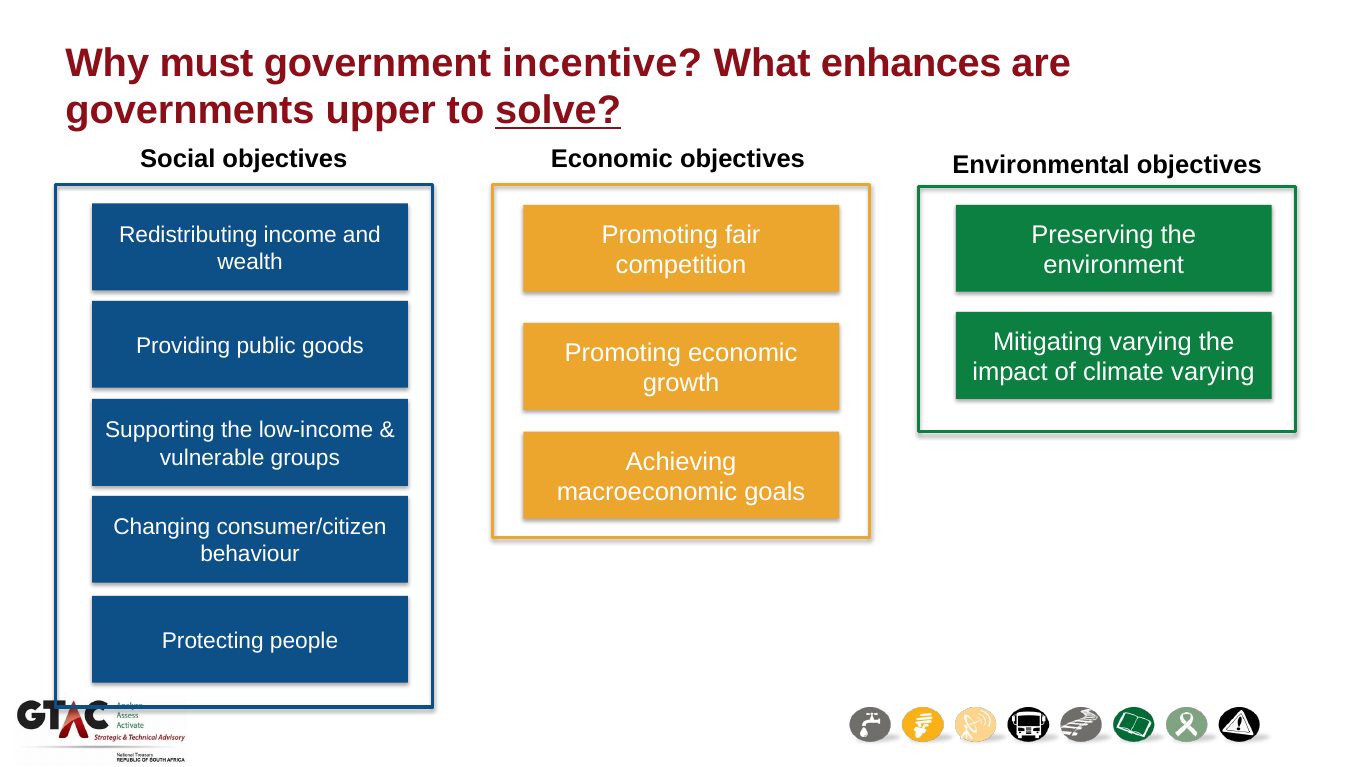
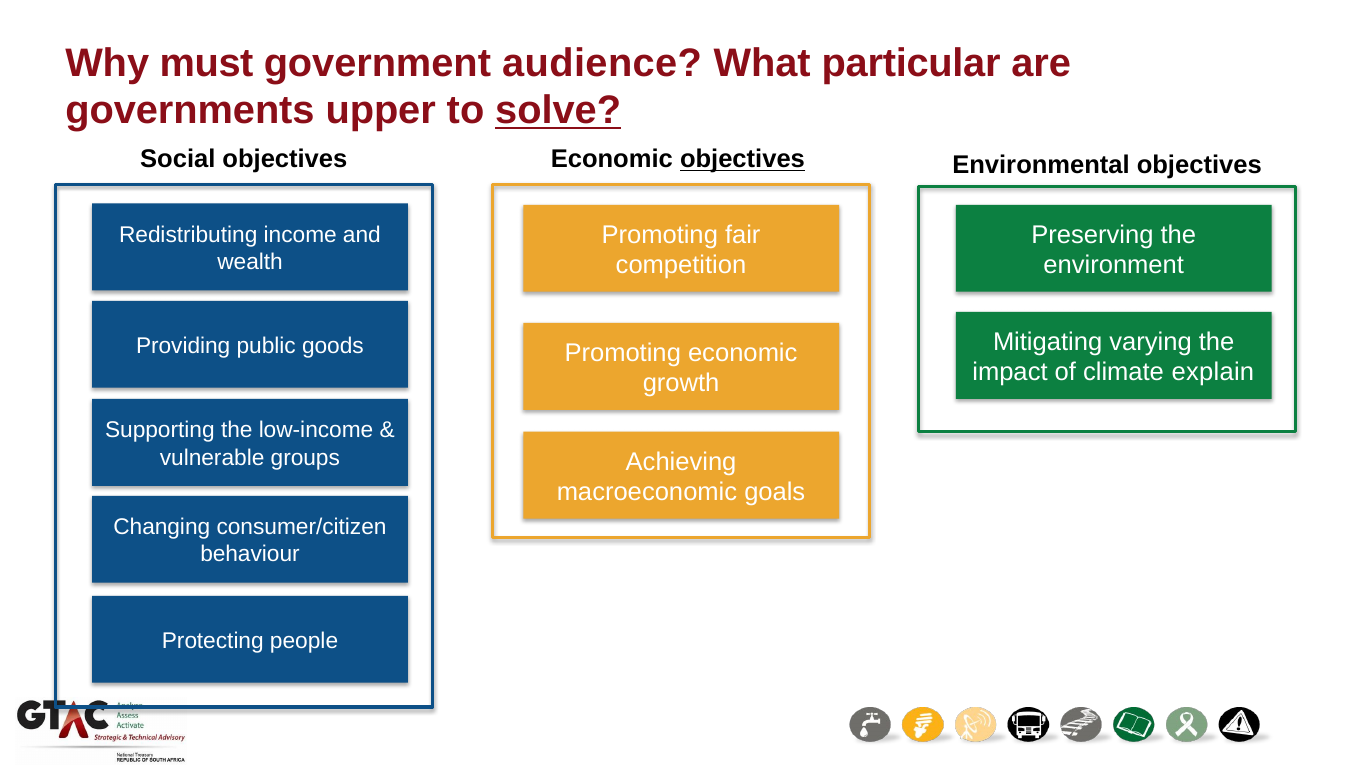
incentive: incentive -> audience (602, 63)
enhances: enhances -> particular (911, 63)
objectives underline: none -> present (742, 160)
climate varying: varying -> explain (1213, 373)
